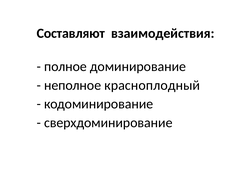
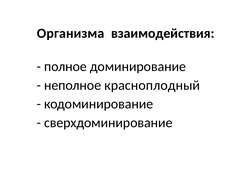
Составляют: Составляют -> Организма (71, 33)
